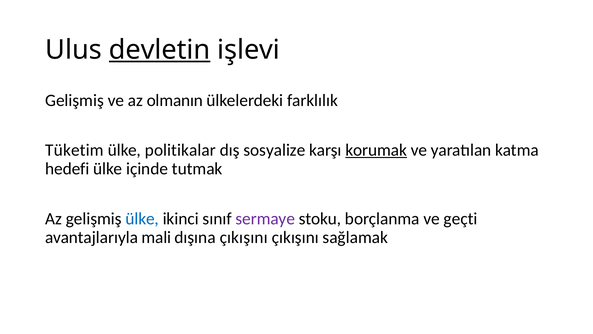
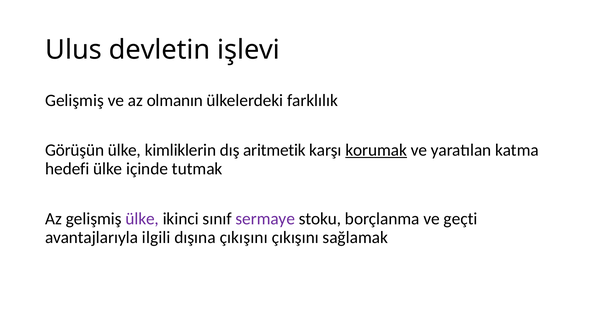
devletin underline: present -> none (160, 50)
Tüketim: Tüketim -> Görüşün (75, 150)
politikalar: politikalar -> kimliklerin (180, 150)
sosyalize: sosyalize -> aritmetik (275, 150)
ülke colour: blue -> purple (142, 218)
mali: mali -> ilgili (156, 237)
